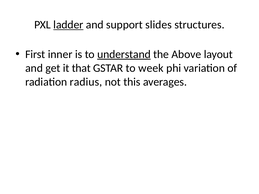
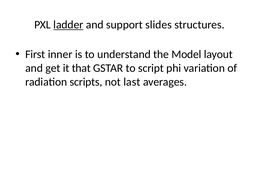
understand underline: present -> none (124, 54)
Above: Above -> Model (186, 54)
week: week -> script (151, 68)
radius: radius -> scripts (86, 82)
this: this -> last (132, 82)
